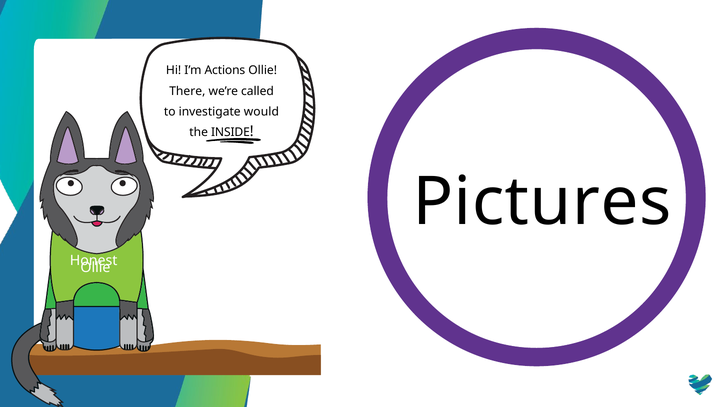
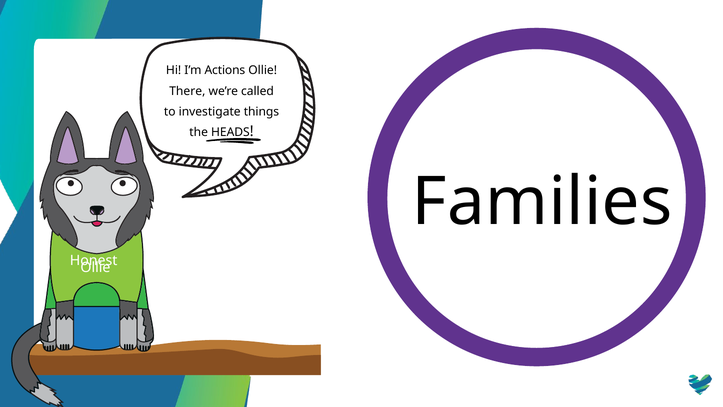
would: would -> things (261, 112)
INSIDE: INSIDE -> HEADS (230, 132)
Pictures: Pictures -> Families (542, 202)
